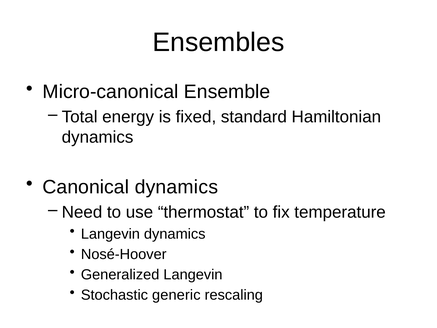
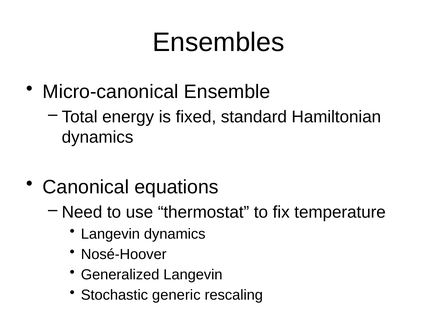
Canonical dynamics: dynamics -> equations (177, 187)
